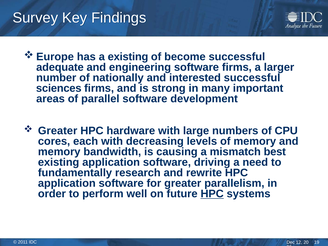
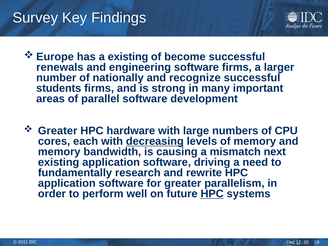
adequate: adequate -> renewals (60, 67)
interested: interested -> recognize (195, 78)
sciences: sciences -> students (59, 88)
decreasing underline: none -> present (155, 141)
best: best -> next (275, 152)
